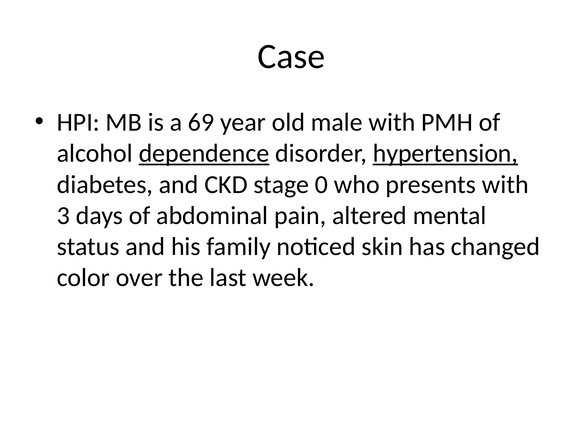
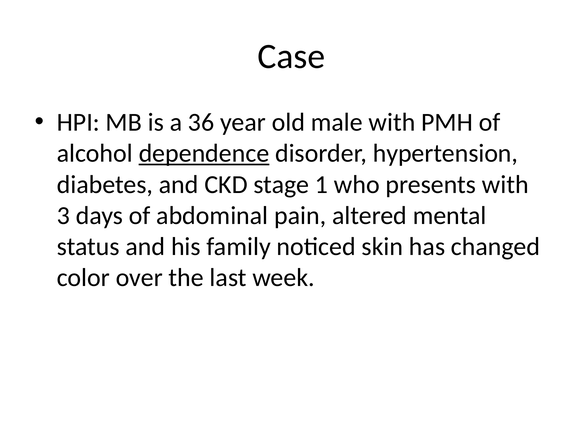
69: 69 -> 36 (201, 122)
hypertension underline: present -> none (445, 153)
0: 0 -> 1 (321, 185)
